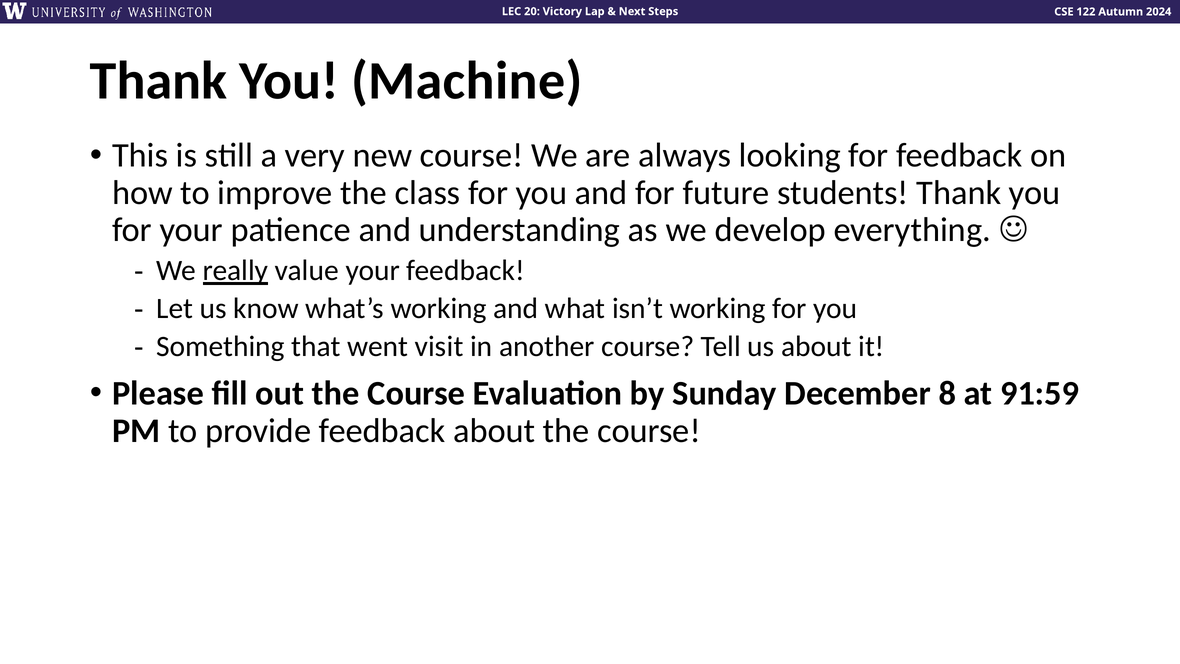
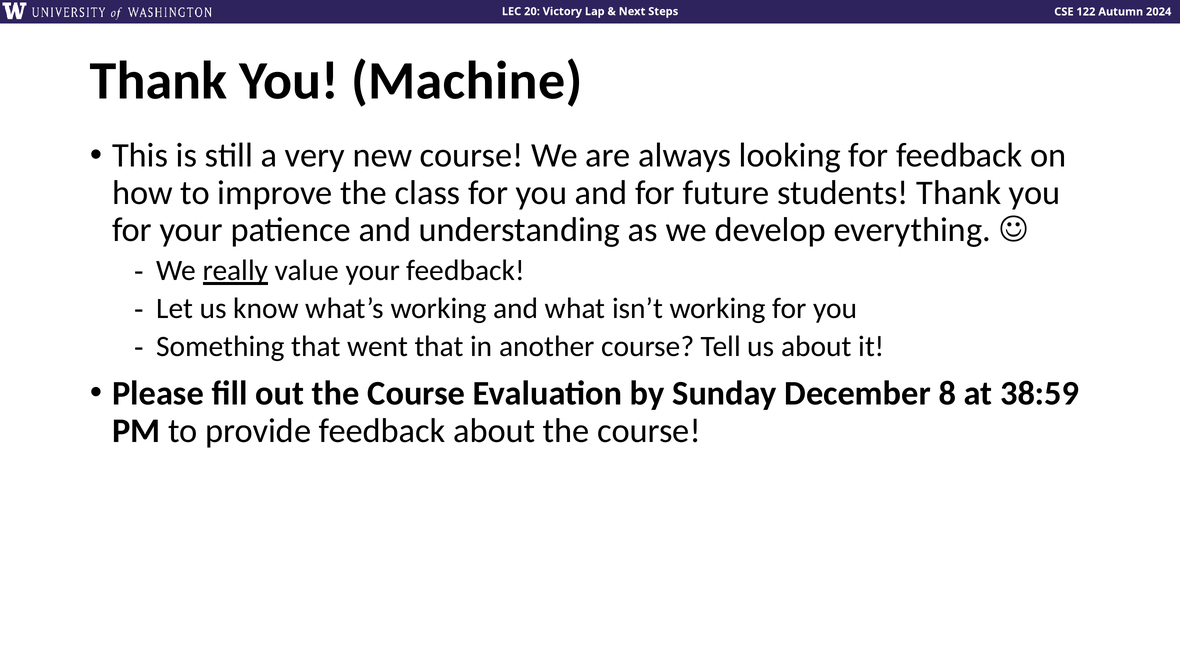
went visit: visit -> that (439, 347)
91:59: 91:59 -> 38:59 (1040, 393)
